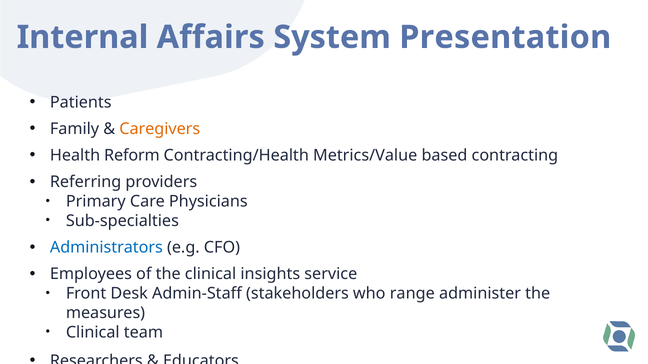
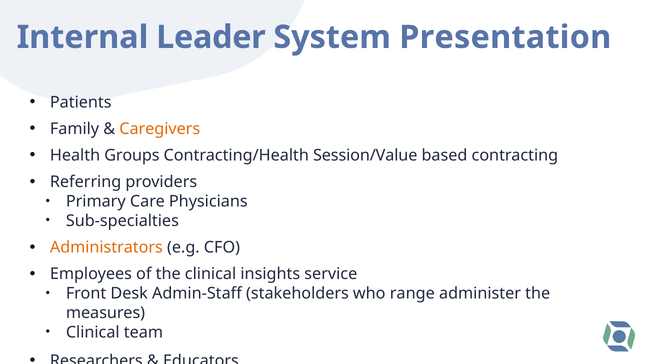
Affairs: Affairs -> Leader (211, 37)
Reform: Reform -> Groups (132, 156)
Metrics/Value: Metrics/Value -> Session/Value (365, 156)
Administrators colour: blue -> orange (106, 248)
